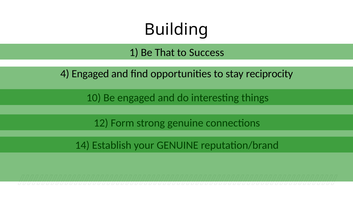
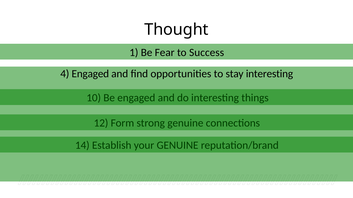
Building: Building -> Thought (176, 30)
That: That -> Fear (165, 53)
stay reciprocity: reciprocity -> interesting (269, 74)
